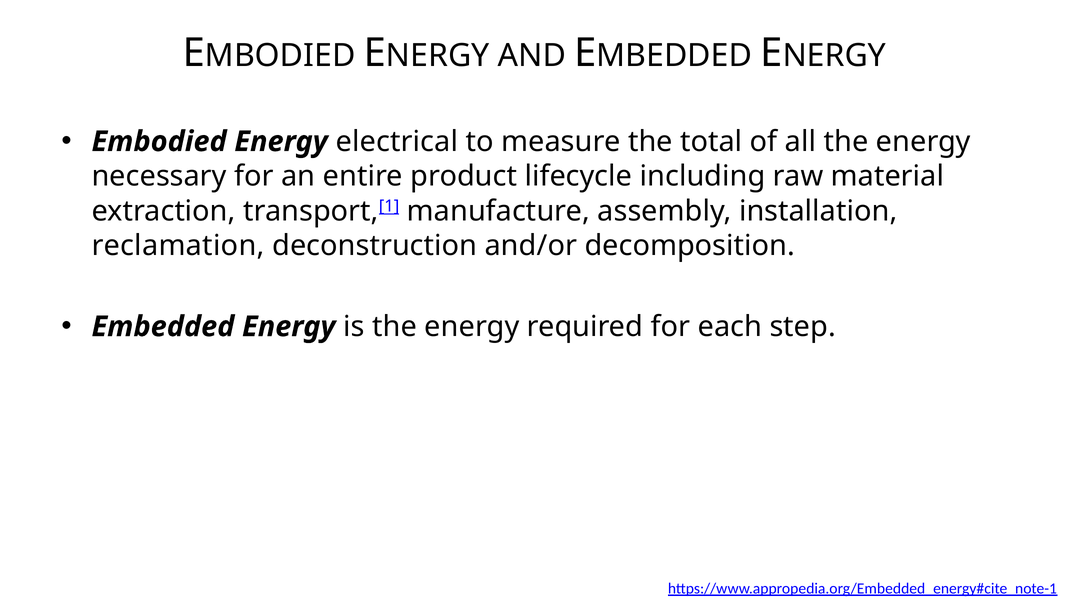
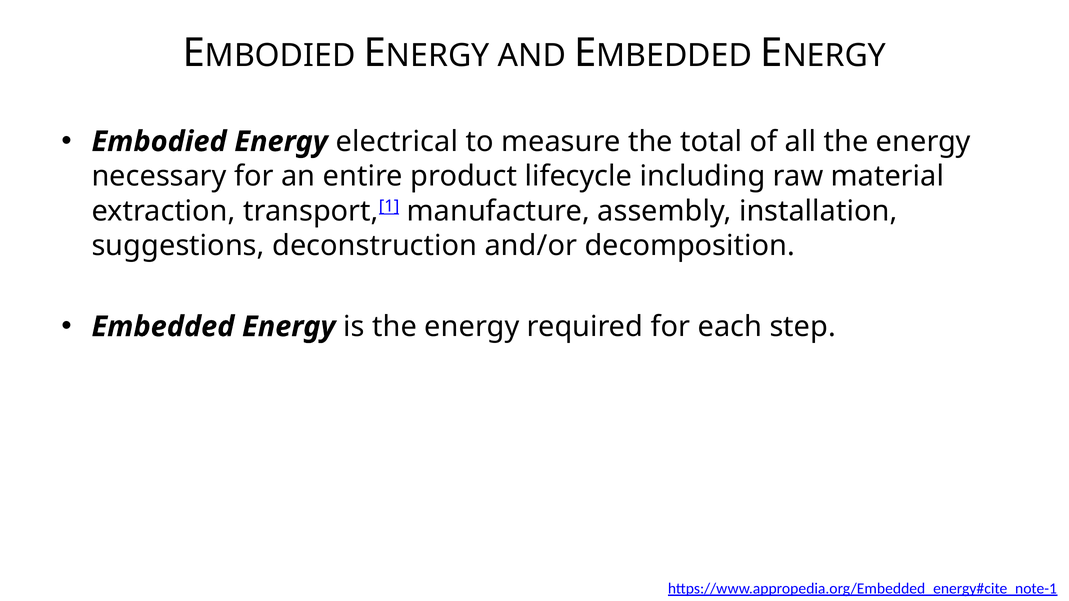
reclamation: reclamation -> suggestions (178, 246)
